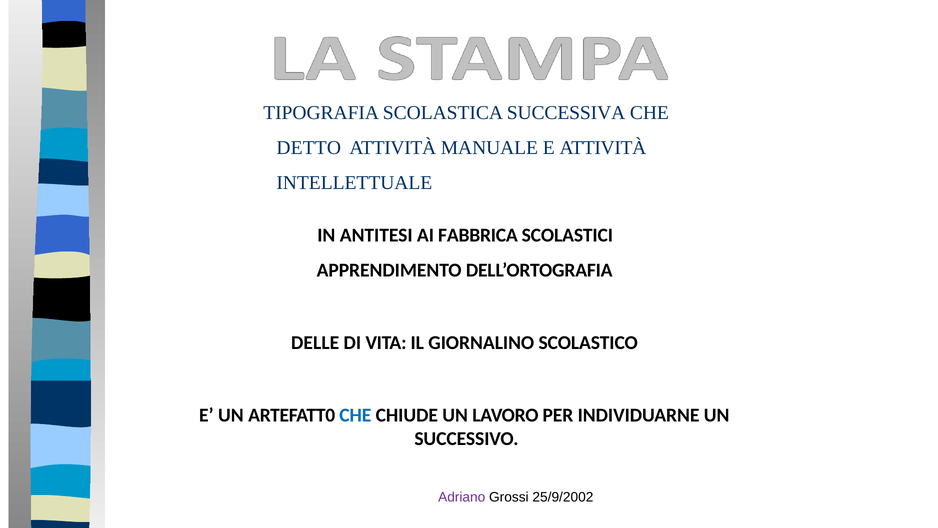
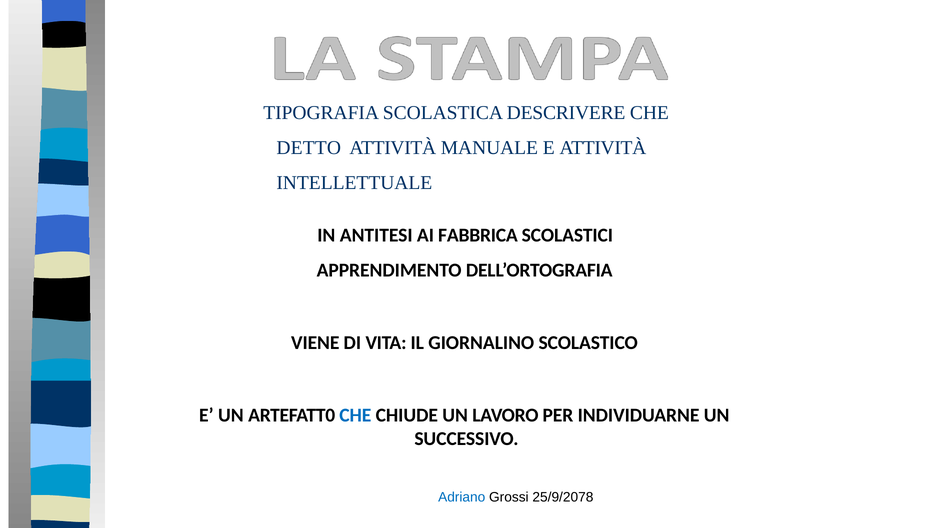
SUCCESSIVA: SUCCESSIVA -> DESCRIVERE (566, 112)
DELLE: DELLE -> VIENE (315, 343)
Adriano colour: purple -> blue (462, 497)
25/9/2002: 25/9/2002 -> 25/9/2078 (563, 497)
